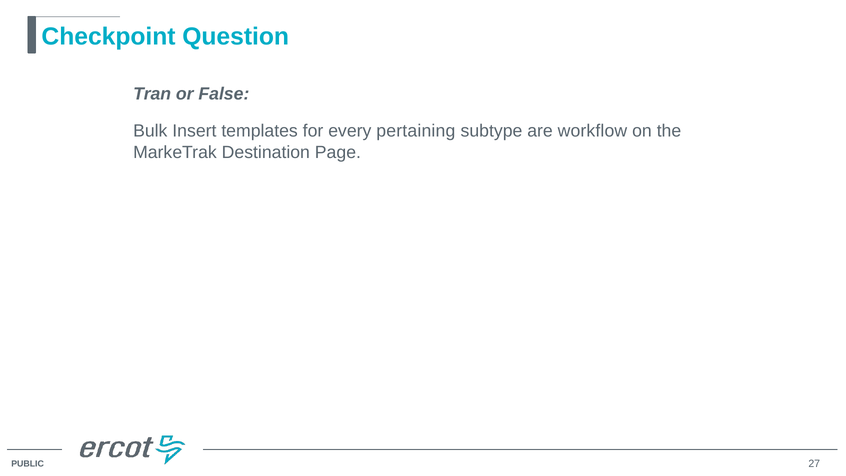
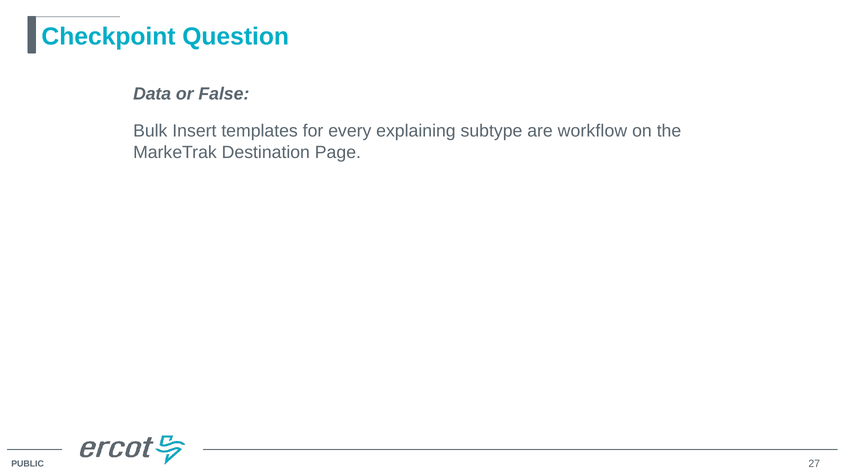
Tran: Tran -> Data (152, 94)
pertaining: pertaining -> explaining (416, 131)
